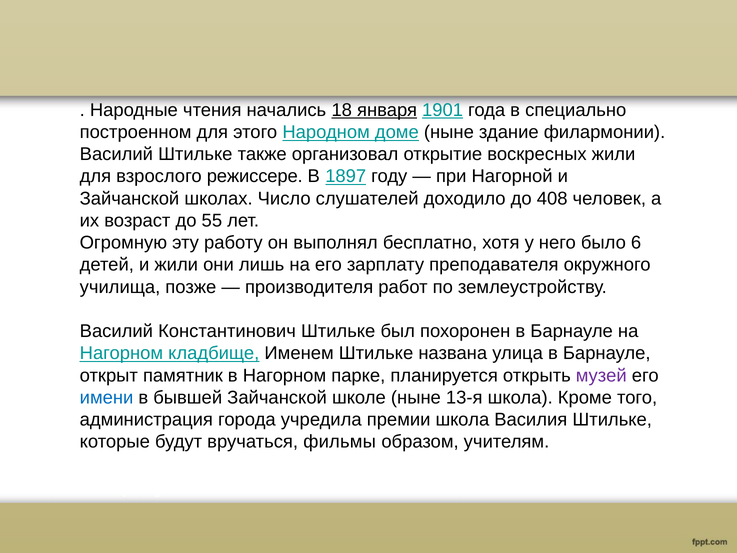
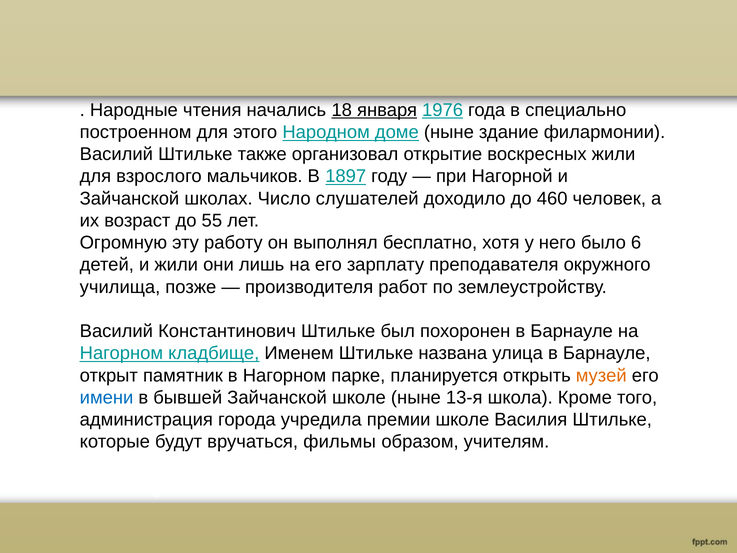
1901: 1901 -> 1976 (443, 110)
режиссере: режиссере -> мальчиков (255, 176)
408: 408 -> 460 (552, 198)
музей colour: purple -> orange (601, 375)
премии школа: школа -> школе (462, 420)
